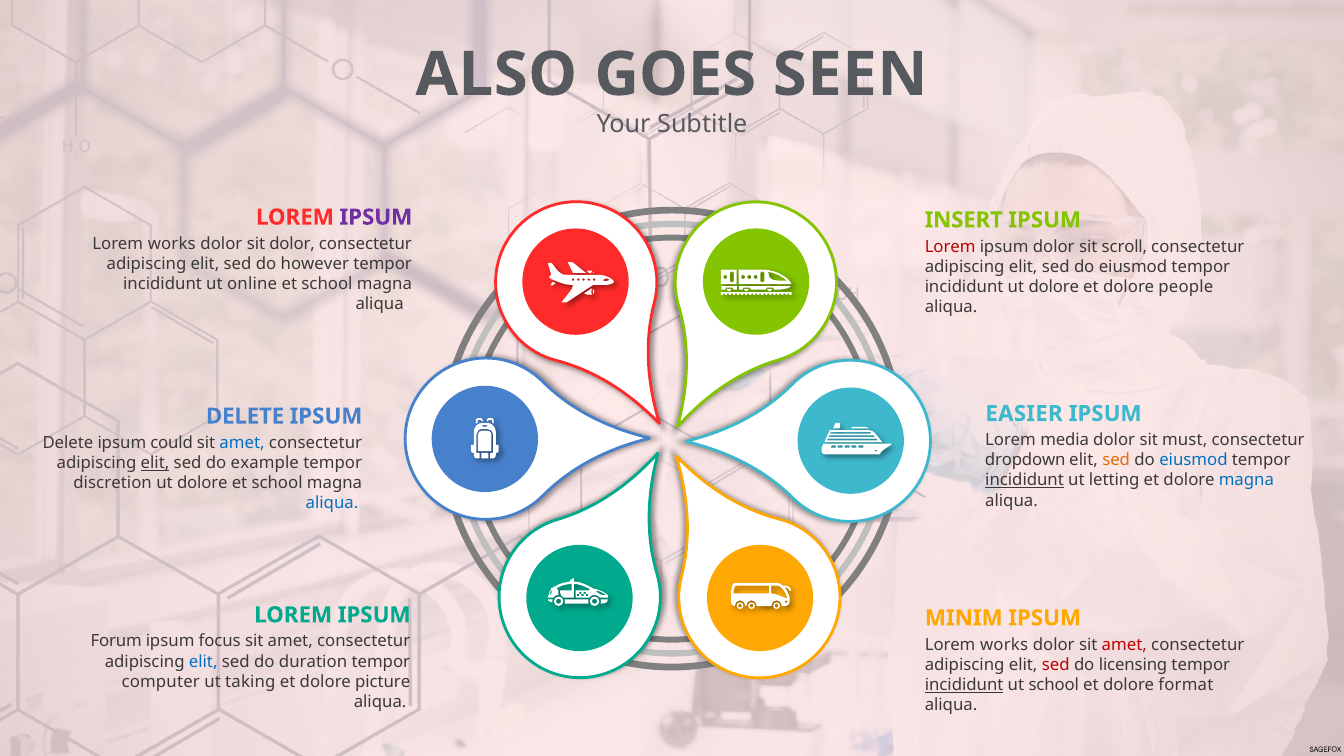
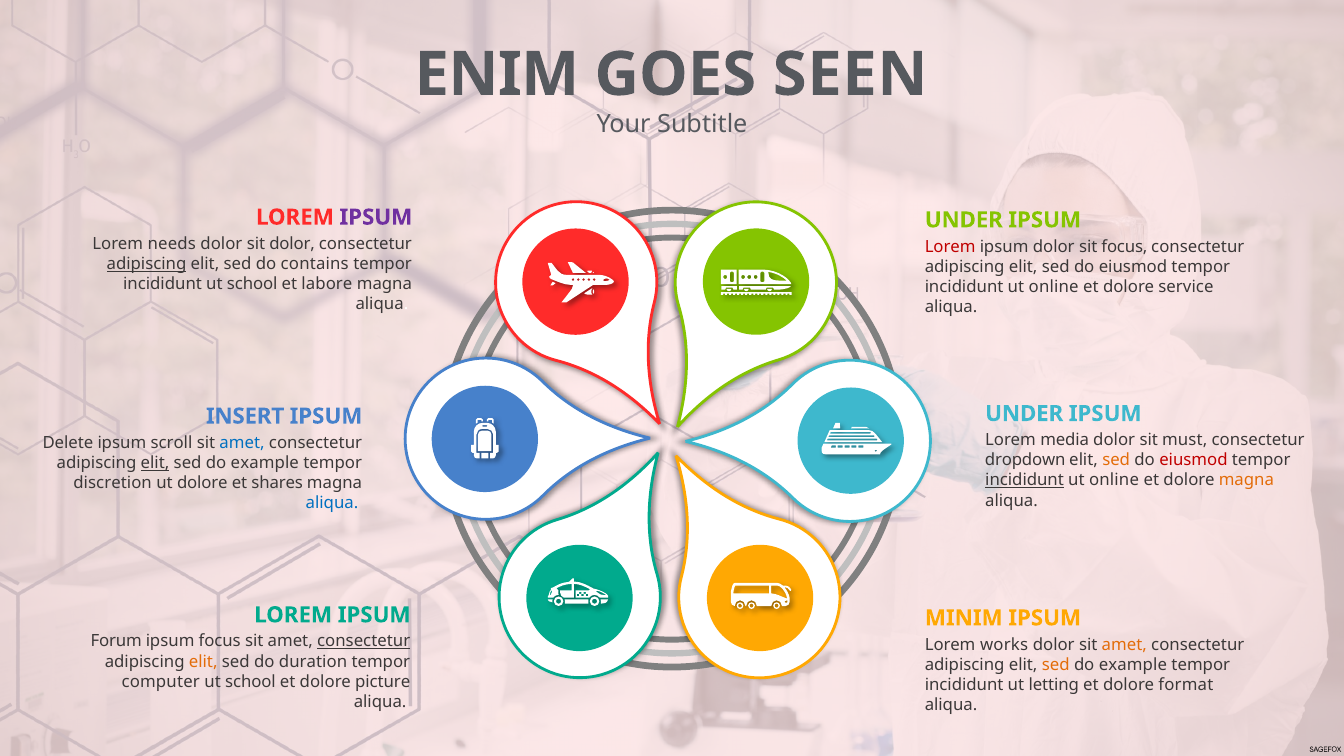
ALSO: ALSO -> ENIM (497, 75)
INSERT: INSERT -> UNDER (964, 220)
works: works -> needs (172, 244)
sit scroll: scroll -> focus (1124, 246)
adipiscing underline: none -> present (146, 264)
however: however -> contains (315, 264)
incididunt ut online: online -> school (252, 284)
school: school -> labore (327, 284)
dolore: dolore -> online (1054, 287)
people: people -> service (1186, 287)
EASIER: EASIER -> UNDER (1024, 414)
DELETE: DELETE -> INSERT (245, 416)
could: could -> scroll (171, 443)
eiusmod colour: blue -> red (1193, 460)
letting: letting -> online (1114, 480)
magna colour: blue -> orange (1246, 480)
school: school -> shares (277, 483)
consectetur underline: none -> present (364, 641)
amet colour: red -> orange (1124, 644)
elit colour: blue -> orange (203, 662)
sed colour: red -> orange (1056, 665)
licensing: licensing -> example (1133, 665)
taking: taking -> school (250, 682)
incididunt underline: present -> none (964, 685)
ut school: school -> letting (1054, 685)
